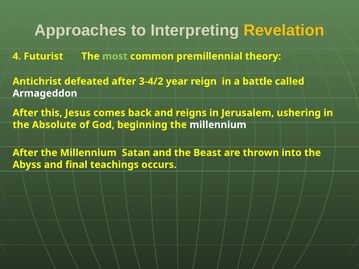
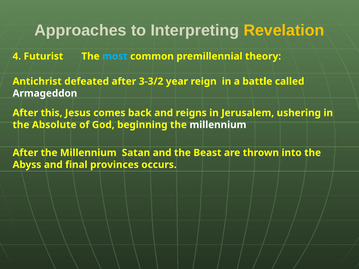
most colour: light green -> light blue (115, 56)
3-4/2: 3-4/2 -> 3-3/2 (151, 81)
teachings: teachings -> provinces (114, 165)
